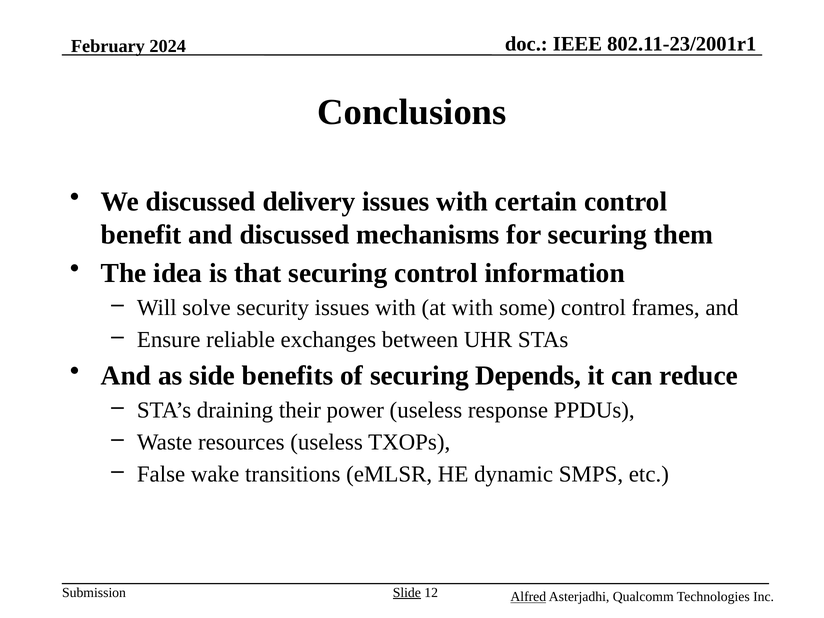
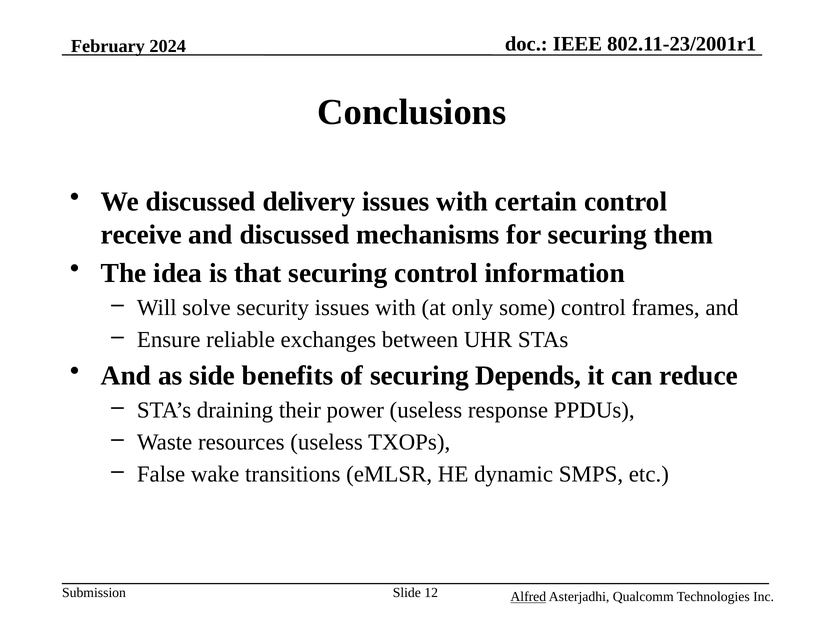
benefit: benefit -> receive (141, 235)
at with: with -> only (472, 308)
Slide underline: present -> none (407, 593)
